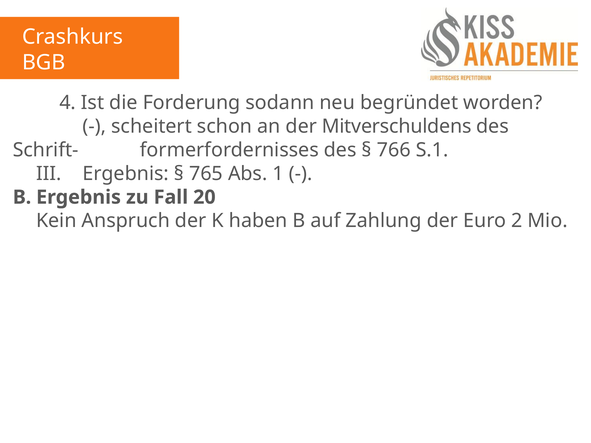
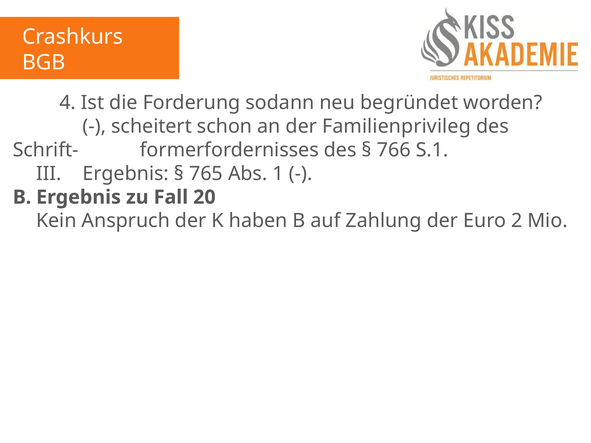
Mitverschuldens: Mitverschuldens -> Familienprivileg (396, 126)
